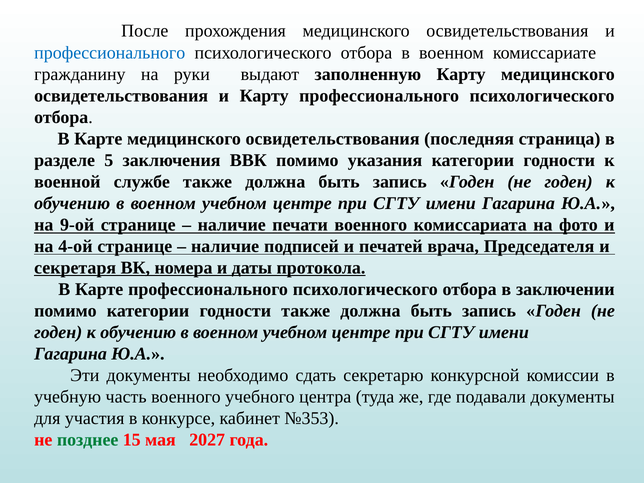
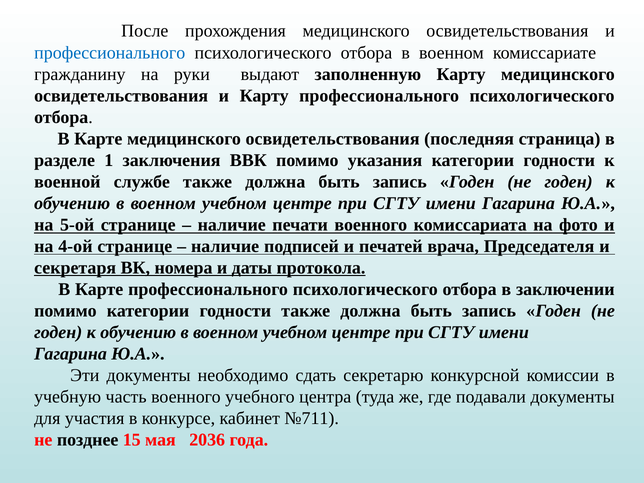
5: 5 -> 1 (109, 160)
9-ой: 9-ой -> 5-ой (77, 225)
№353: №353 -> №711 (312, 418)
позднее colour: green -> black (88, 440)
2027: 2027 -> 2036 (207, 440)
